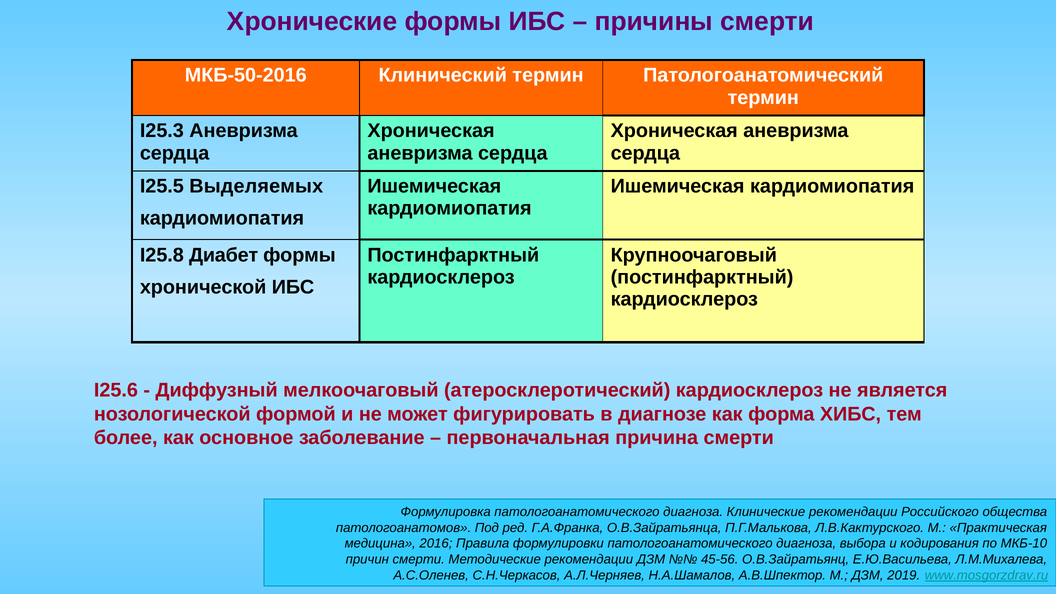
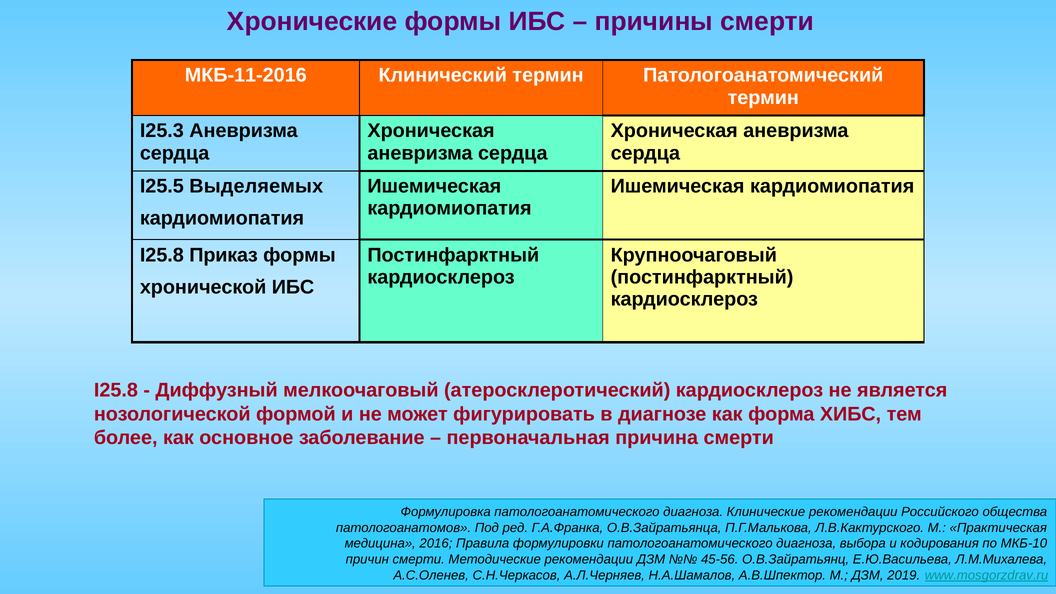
МКБ-50-2016: МКБ-50-2016 -> МКБ-11-2016 (246, 75)
Диабет: Диабет -> Приказ (224, 255)
I25.6: I25.6 -> I25.8 (116, 390)
